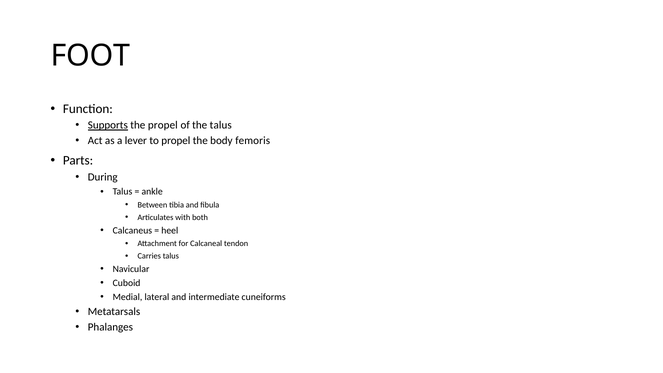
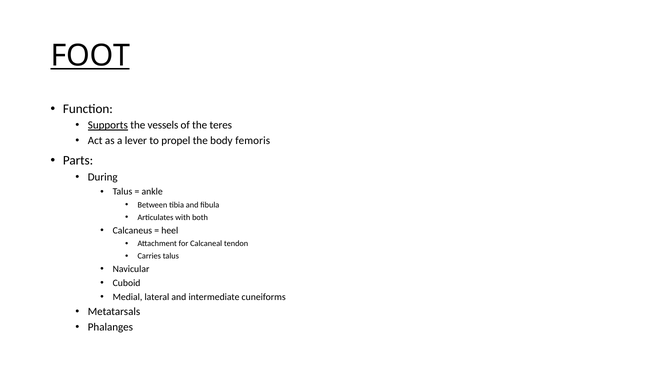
FOOT underline: none -> present (90, 56)
the propel: propel -> vessels (163, 125)
the talus: talus -> teres (221, 125)
